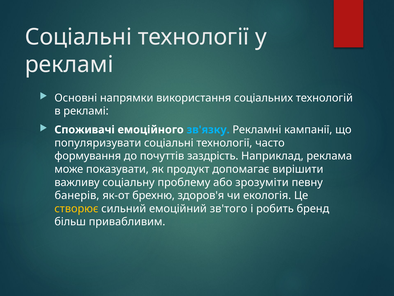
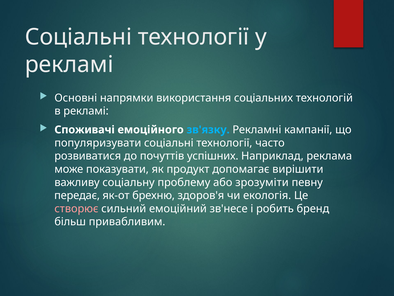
формування: формування -> розвиватися (88, 156)
заздрість: заздрість -> успішних (213, 156)
банерів: банерів -> передає (77, 195)
створює colour: yellow -> pink (76, 208)
зв'того: зв'того -> зв'несе (229, 208)
